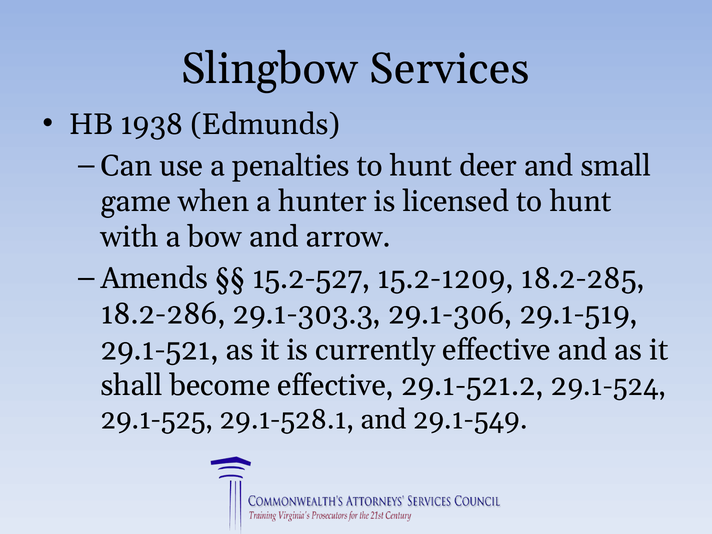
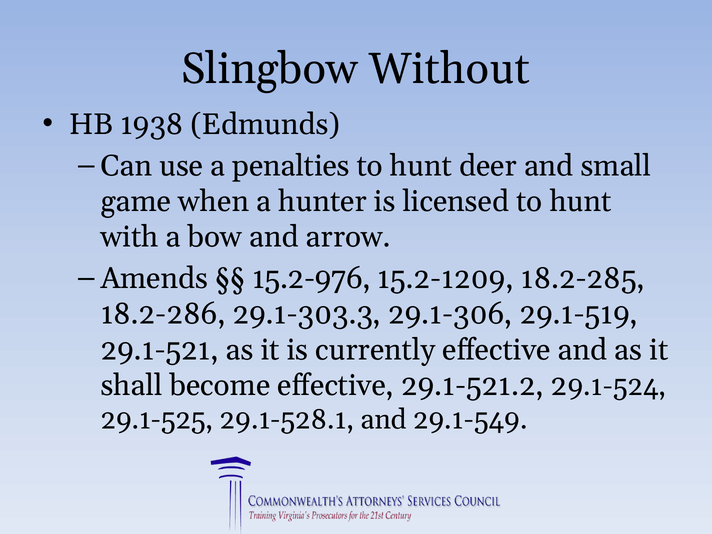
Services: Services -> Without (449, 69)
15.2-527: 15.2-527 -> 15.2-976 (311, 279)
